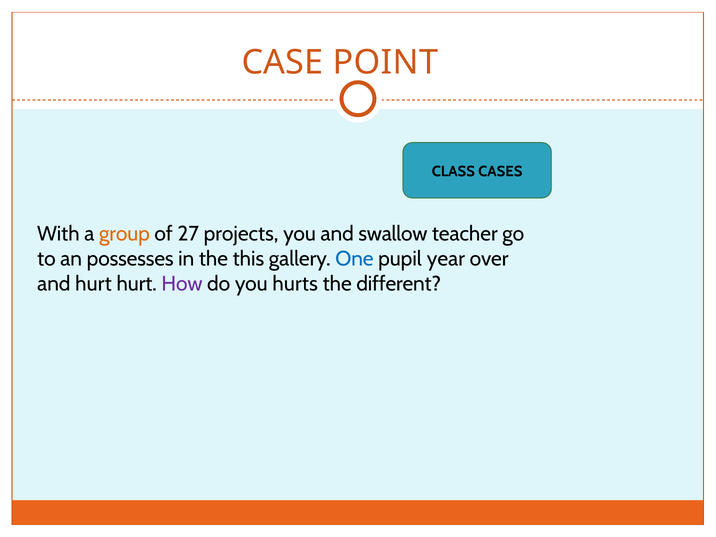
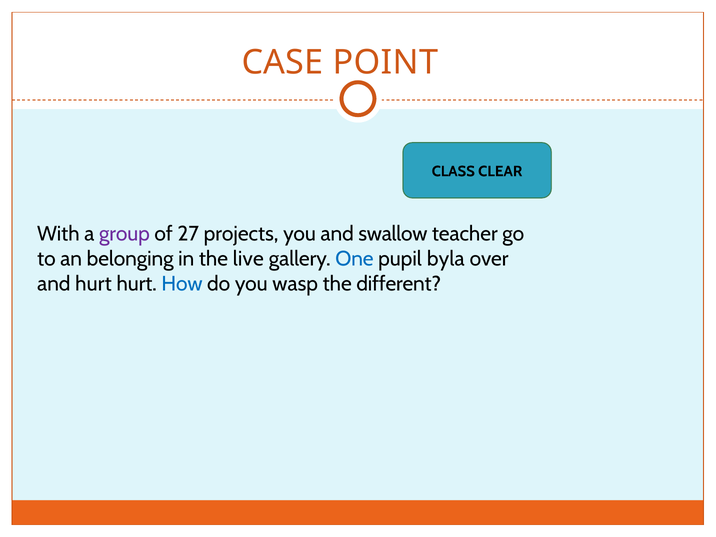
CASES: CASES -> CLEAR (500, 171)
group colour: orange -> purple (124, 234)
possesses: possesses -> belonging (130, 259)
this: this -> live (248, 259)
year: year -> byla (446, 259)
How colour: purple -> blue (182, 284)
hurts: hurts -> wasp (295, 284)
